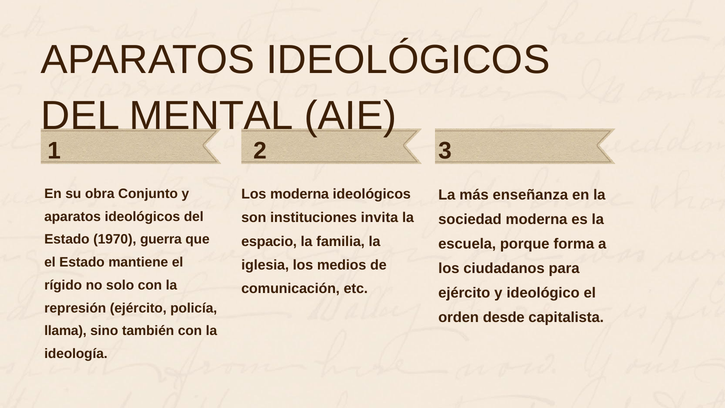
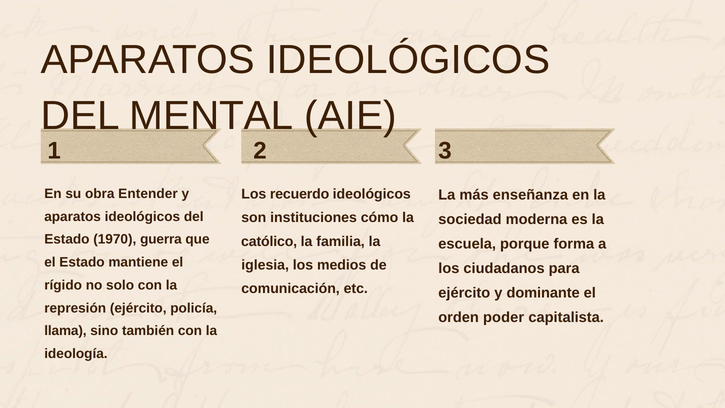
Conjunto: Conjunto -> Entender (148, 194)
Los moderna: moderna -> recuerdo (300, 194)
invita: invita -> cómo (380, 218)
espacio: espacio -> católico (269, 241)
ideológico: ideológico -> dominante (543, 293)
desde: desde -> poder (504, 317)
